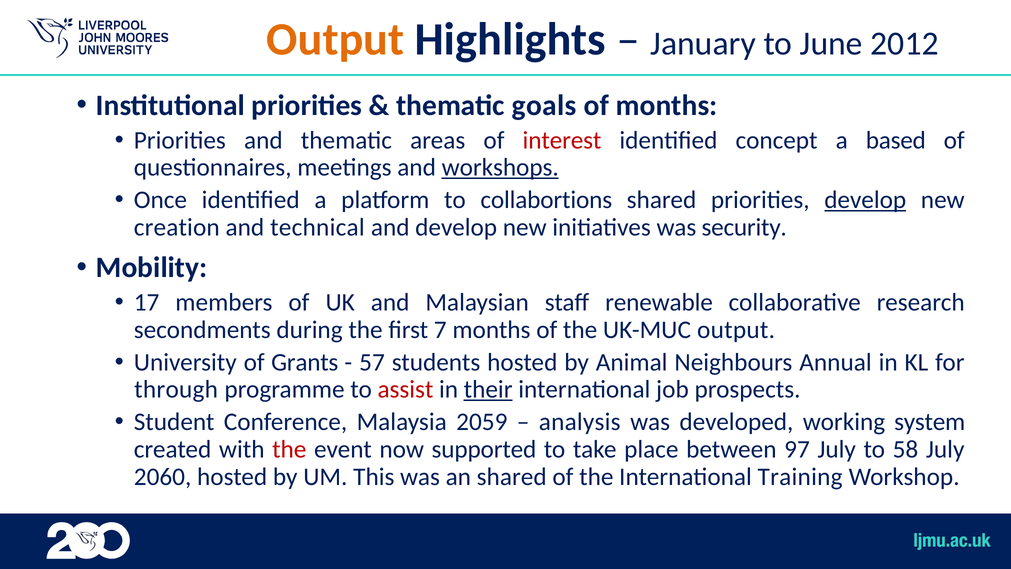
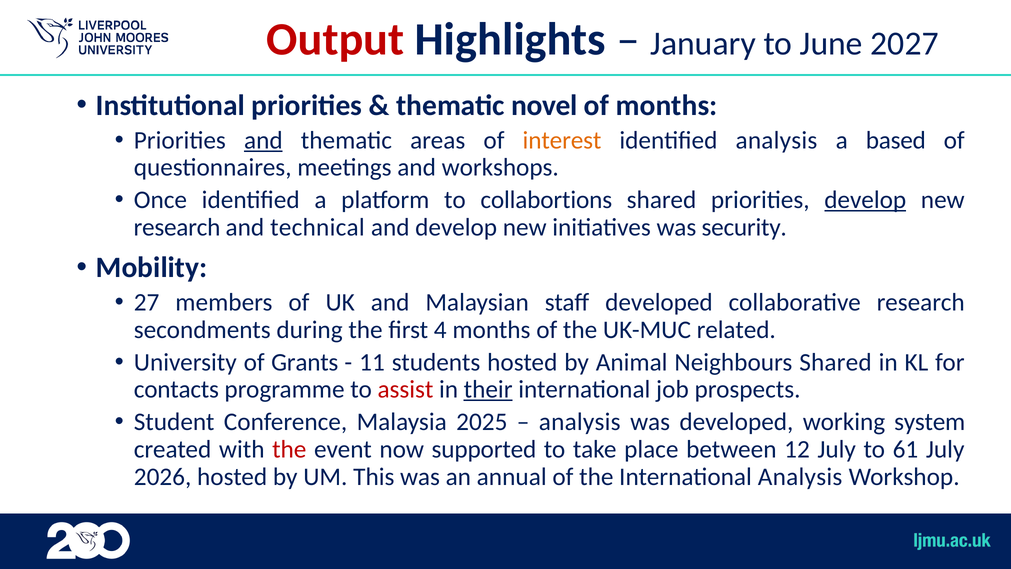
Output colour: orange -> red (335, 39)
2012: 2012 -> 2027 (904, 43)
goals: goals -> novel (544, 105)
and underline: none -> present (263, 140)
interest colour: red -> orange (562, 140)
identified concept: concept -> analysis (776, 140)
workshops underline: present -> none (500, 167)
creation: creation -> research (177, 227)
17: 17 -> 27 (147, 302)
staff renewable: renewable -> developed (659, 302)
7: 7 -> 4 (440, 329)
UK-MUC output: output -> related (736, 329)
57: 57 -> 11 (372, 362)
Neighbours Annual: Annual -> Shared (835, 362)
through: through -> contacts (176, 389)
2059: 2059 -> 2025 (482, 422)
97: 97 -> 12 (797, 449)
58: 58 -> 61 (905, 449)
2060: 2060 -> 2026 (163, 476)
an shared: shared -> annual (512, 476)
International Training: Training -> Analysis (800, 476)
